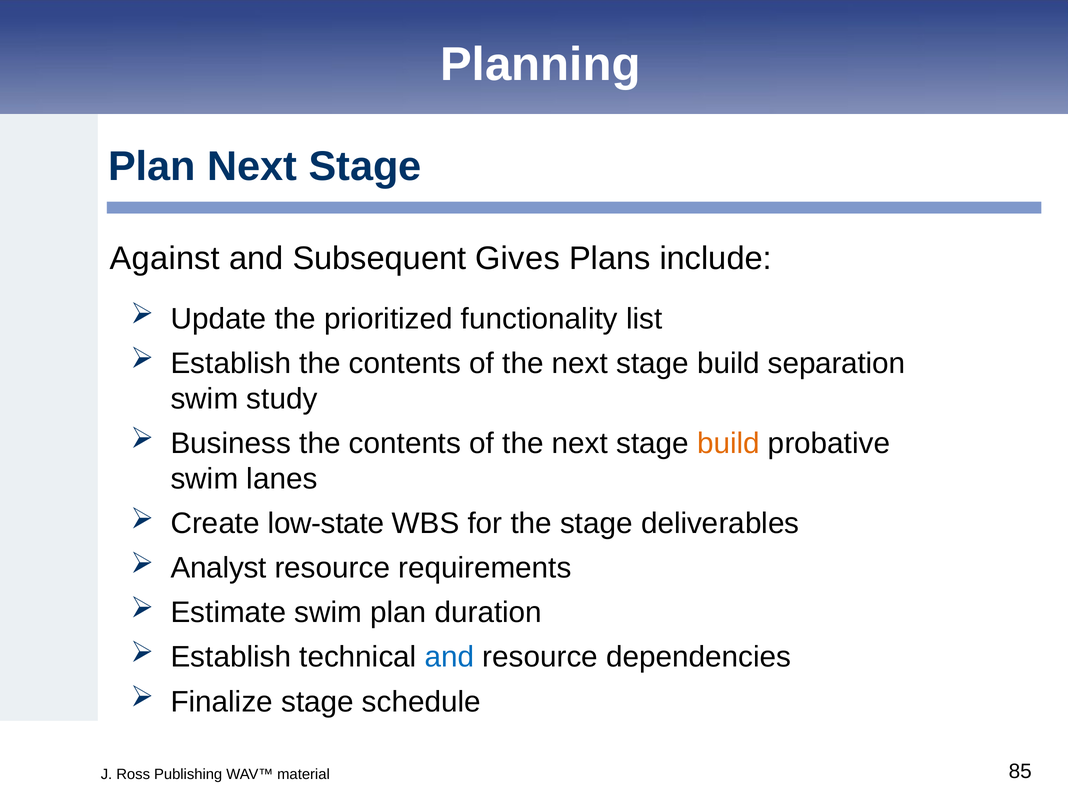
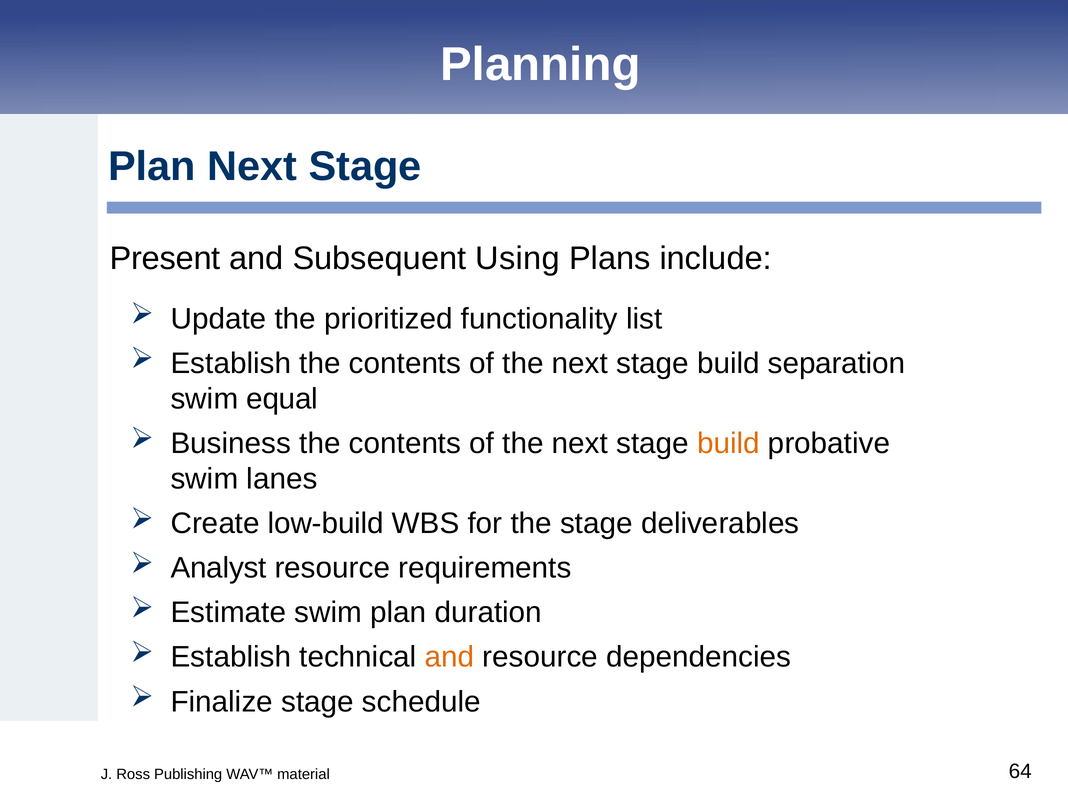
Against: Against -> Present (165, 259)
Gives: Gives -> Using (518, 259)
study: study -> equal (282, 399)
low-state: low-state -> low-build (326, 524)
and colour: blue -> orange (449, 657)
85: 85 -> 64 (1020, 771)
